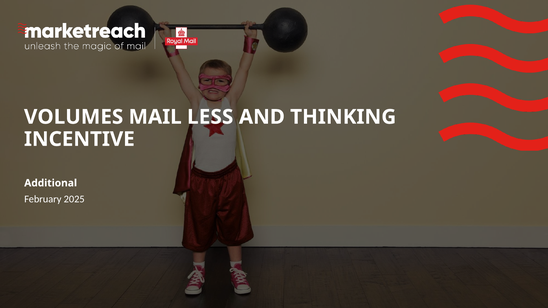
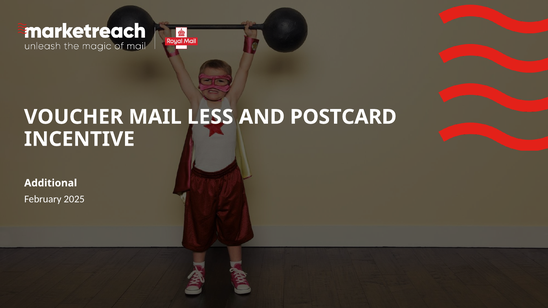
VOLUMES: VOLUMES -> VOUCHER (74, 117)
THINKING: THINKING -> POSTCARD (343, 117)
